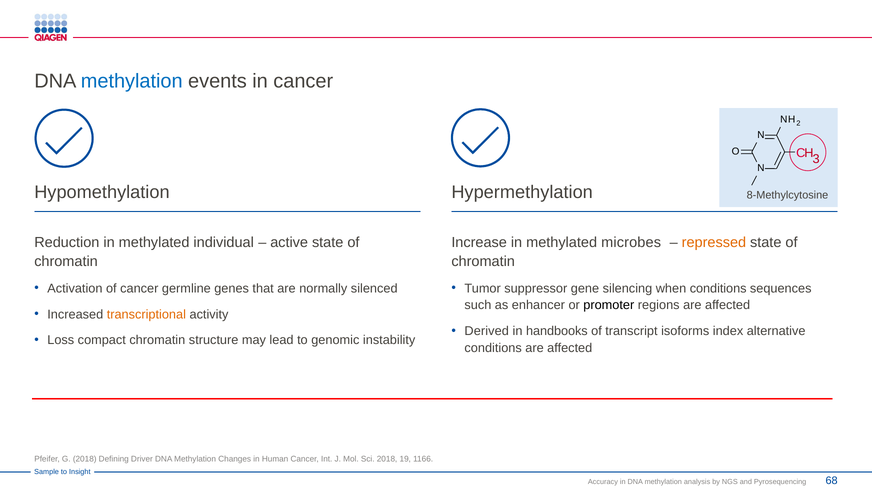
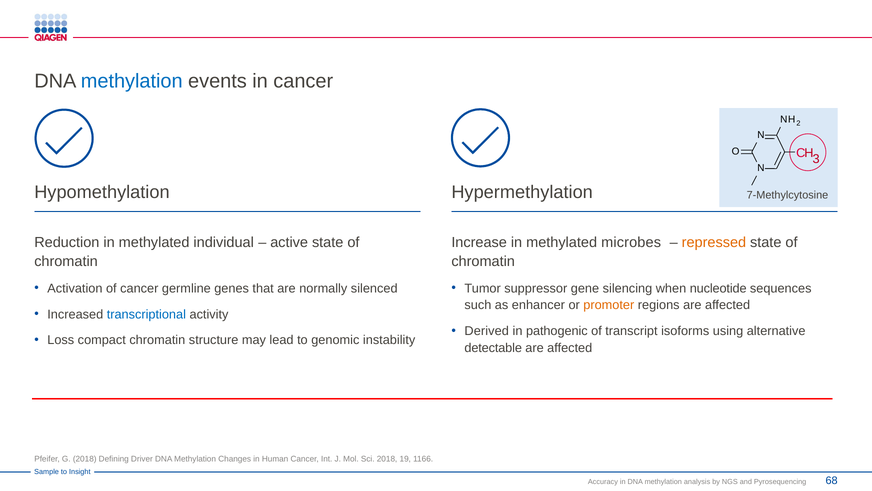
8-Methylcytosine: 8-Methylcytosine -> 7-Methylcytosine (787, 195)
when conditions: conditions -> nucleotide (718, 288)
promoter colour: black -> orange (609, 305)
transcriptional colour: orange -> blue (146, 314)
handbooks: handbooks -> pathogenic (557, 331)
index: index -> using (728, 331)
conditions: conditions -> detectable (493, 348)
